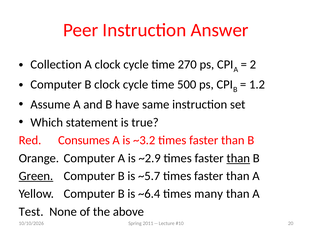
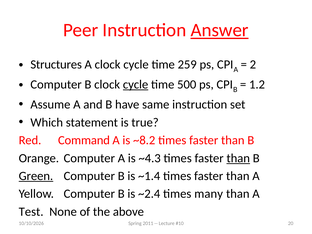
Answer underline: none -> present (220, 30)
Collection: Collection -> Structures (56, 65)
270: 270 -> 259 (187, 65)
cycle underline: none -> present (136, 85)
Consumes: Consumes -> Command (84, 140)
~3.2: ~3.2 -> ~8.2 (144, 140)
~2.9: ~2.9 -> ~4.3 (150, 158)
~5.7: ~5.7 -> ~1.4 (149, 176)
~6.4: ~6.4 -> ~2.4 (149, 194)
